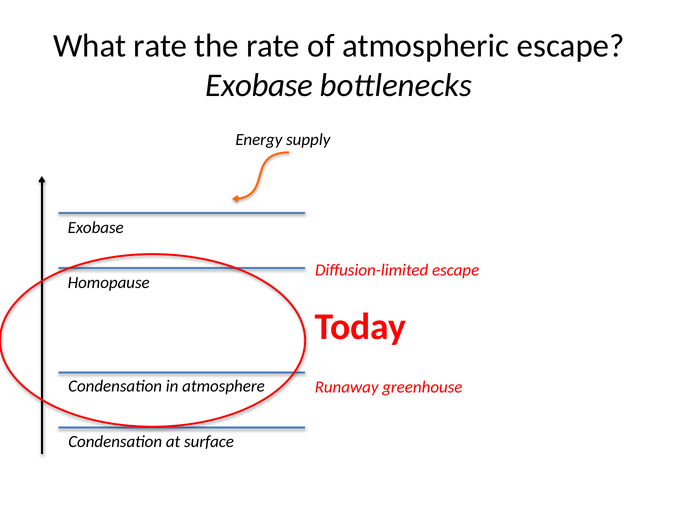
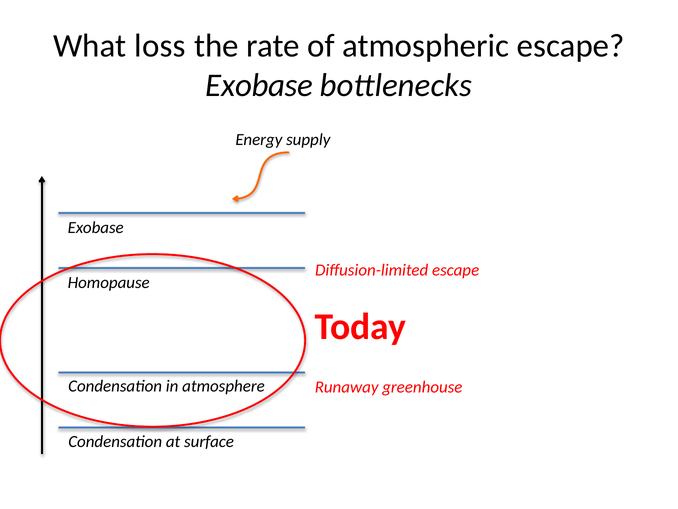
What rate: rate -> loss (160, 46)
